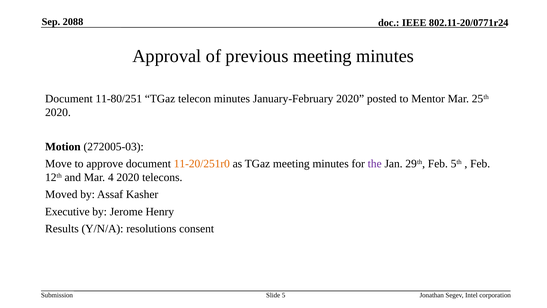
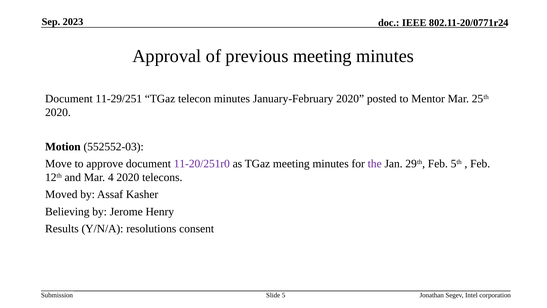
2088: 2088 -> 2023 (73, 22)
11-80/251: 11-80/251 -> 11-29/251 (119, 99)
272005-03: 272005-03 -> 552552-03 (114, 146)
11-20/251r0 colour: orange -> purple (202, 164)
Executive: Executive -> Believing (67, 211)
